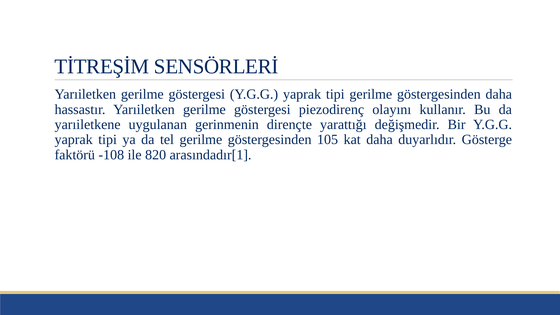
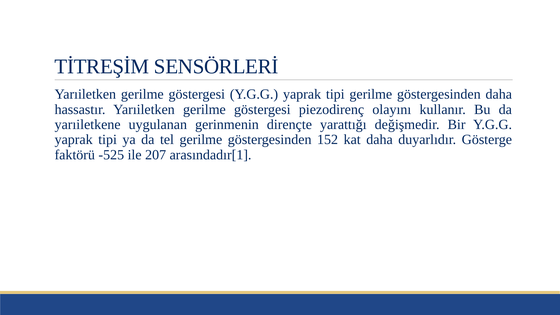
105: 105 -> 152 (328, 140)
-108: -108 -> -525 (111, 155)
820: 820 -> 207 (156, 155)
